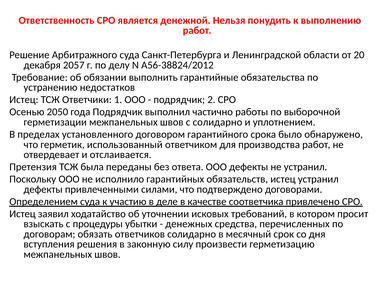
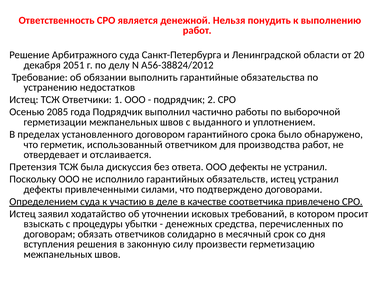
2057: 2057 -> 2051 (74, 65)
2050: 2050 -> 2085 (57, 112)
с солидарно: солидарно -> выданного (217, 122)
переданы: переданы -> дискуссия (129, 167)
